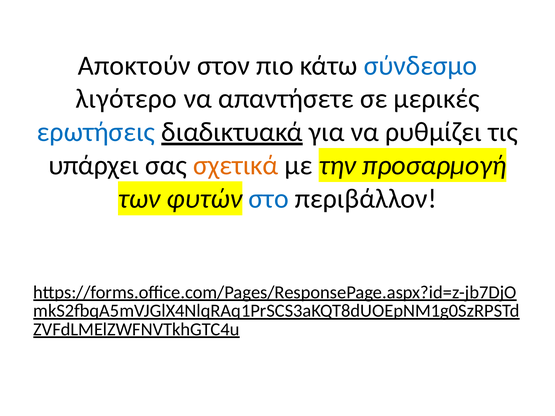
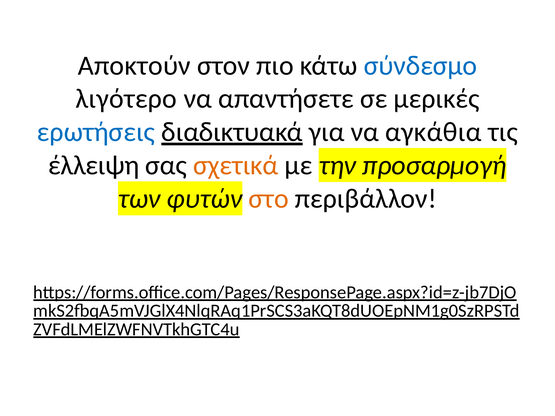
ρυθμίζει: ρυθμίζει -> αγκάθια (433, 132)
υπάρχει: υπάρχει -> έλλειψη (94, 165)
στο colour: blue -> orange (269, 199)
